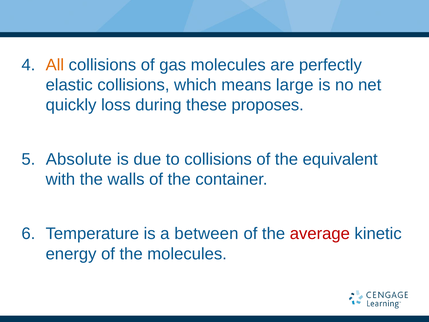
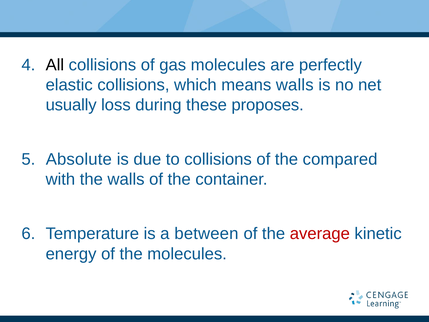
All colour: orange -> black (55, 65)
means large: large -> walls (295, 85)
quickly: quickly -> usually (71, 105)
equivalent: equivalent -> compared (340, 159)
